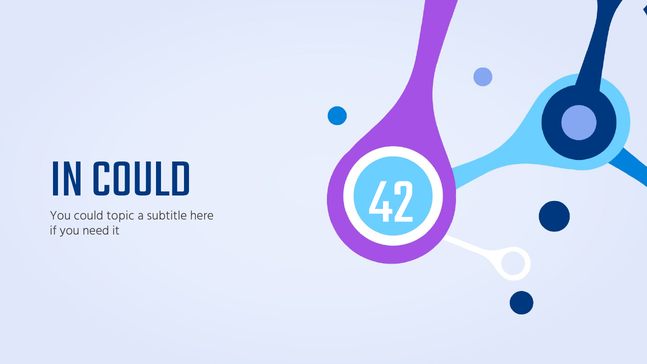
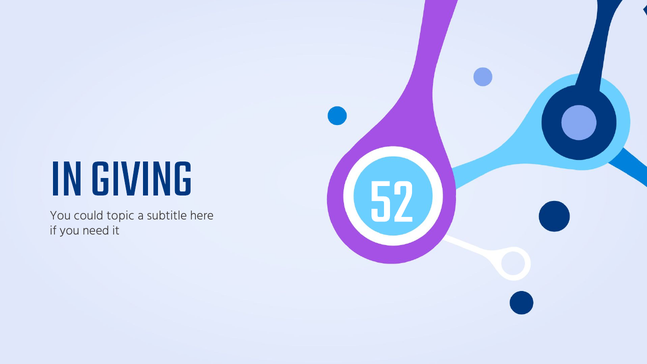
IN COULD: COULD -> GIVING (141, 178)
42: 42 -> 52 (392, 200)
